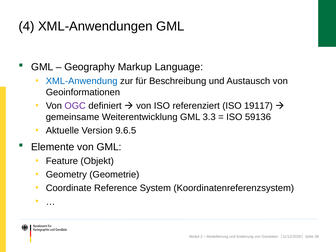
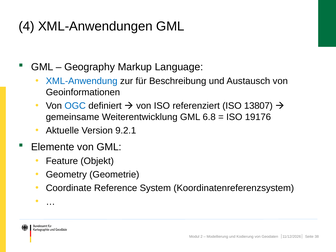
OGC colour: purple -> blue (75, 106)
19117: 19117 -> 13807 (258, 106)
3.3: 3.3 -> 6.8 (209, 117)
59136: 59136 -> 19176 (258, 117)
9.6.5: 9.6.5 -> 9.2.1 (126, 131)
